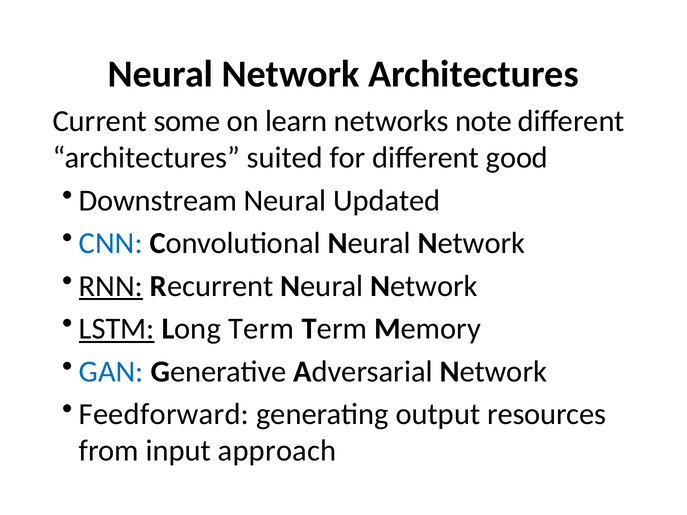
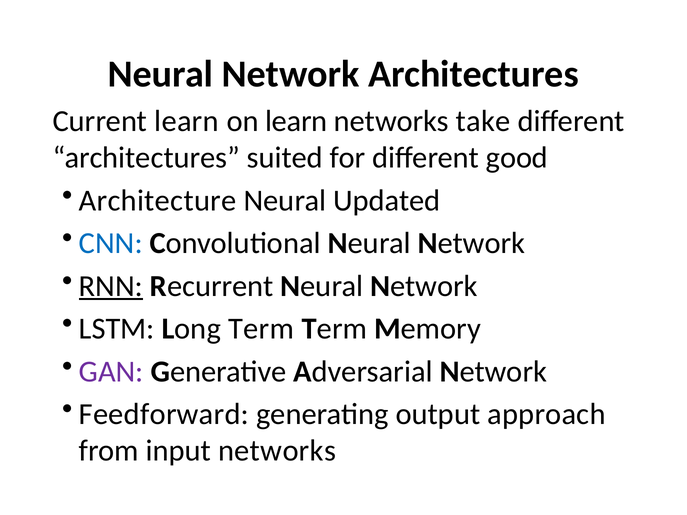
Current some: some -> learn (187, 121)
note: note -> take (483, 121)
Downstream: Downstream -> Architecture (158, 201)
LSTM underline: present -> none (117, 329)
GAN colour: blue -> purple (111, 372)
resources: resources -> approach (546, 414)
input approach: approach -> networks (277, 451)
